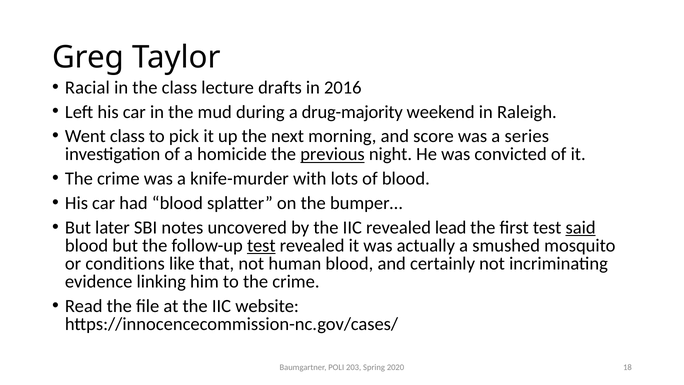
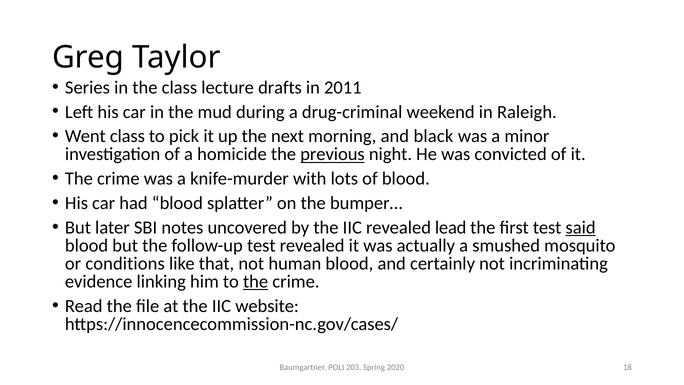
Racial: Racial -> Series (87, 87)
2016: 2016 -> 2011 (343, 87)
drug-majority: drug-majority -> drug-criminal (352, 112)
score: score -> black (433, 136)
series: series -> minor (527, 136)
test underline: present -> none (261, 245)
the underline: none -> present (256, 281)
